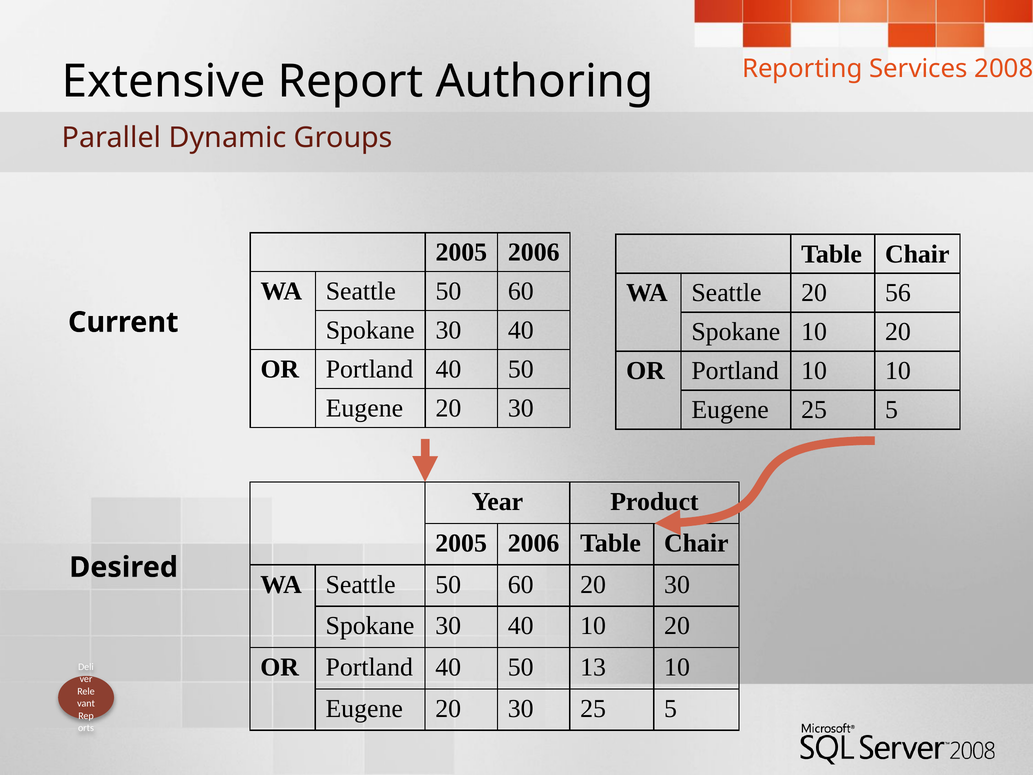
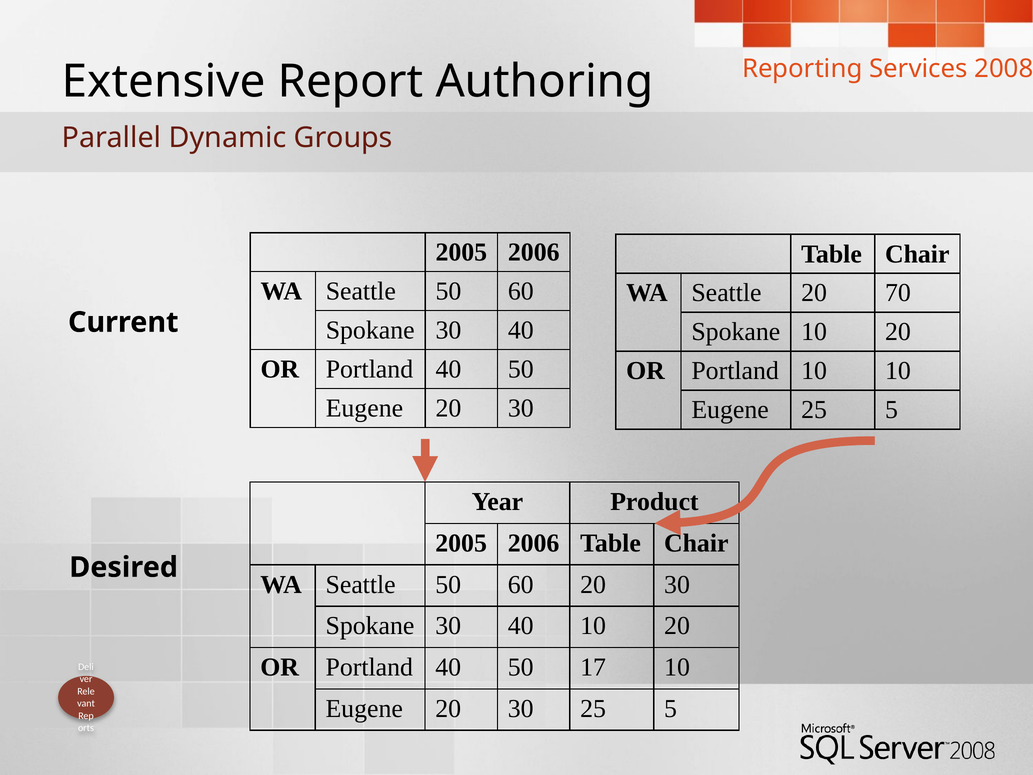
56: 56 -> 70 (898, 293)
13: 13 -> 17 (593, 667)
